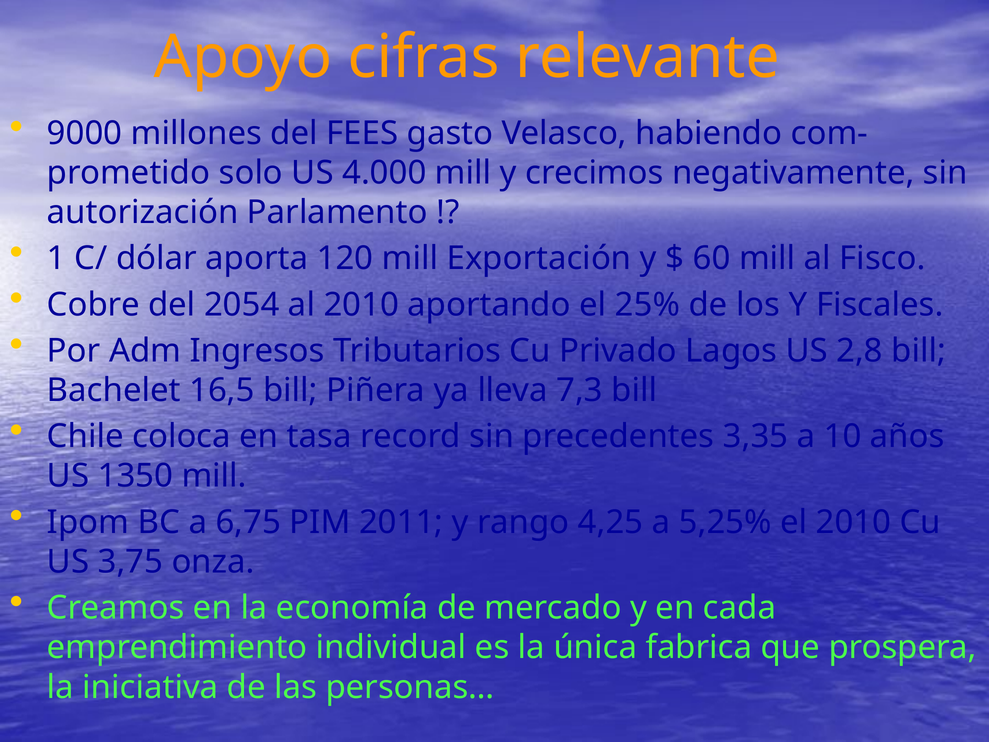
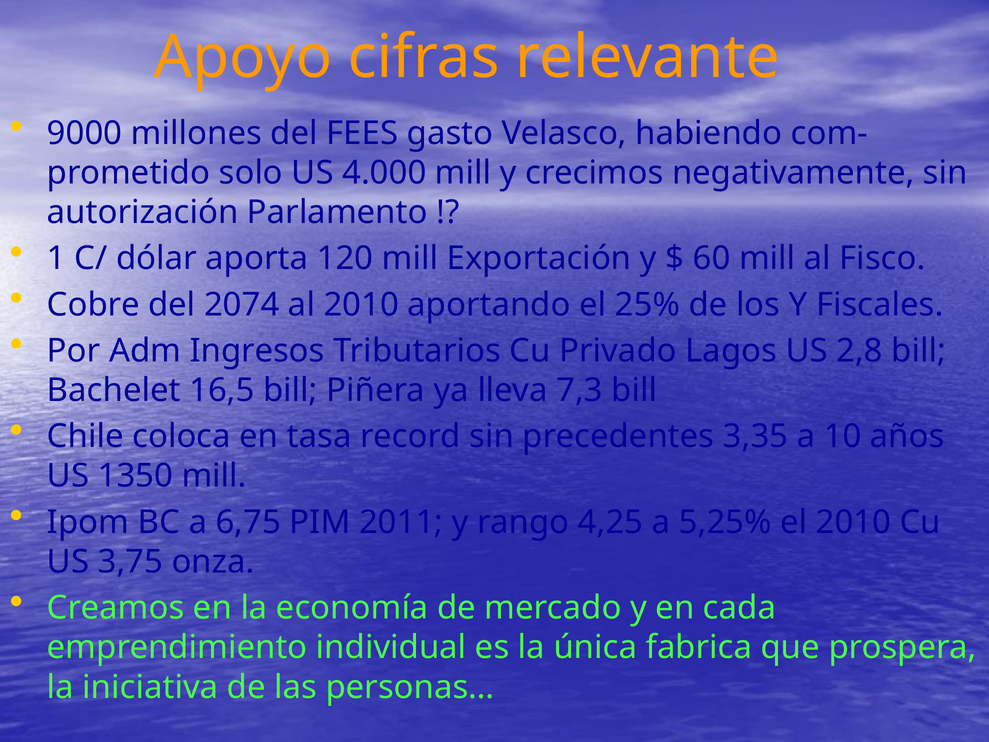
2054: 2054 -> 2074 (242, 305)
